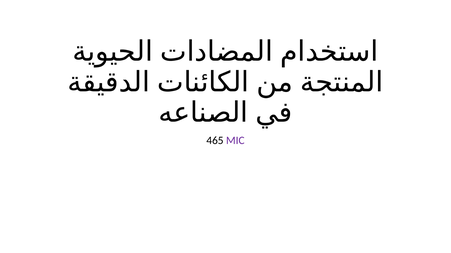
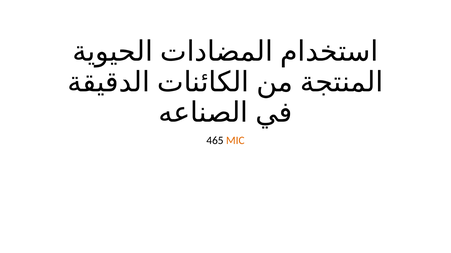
MIC colour: purple -> orange (235, 141)
